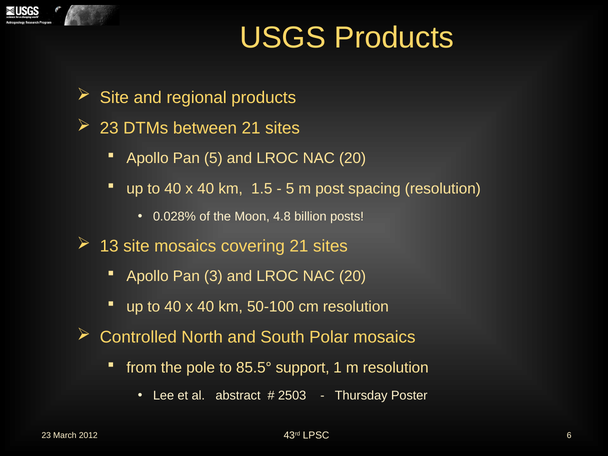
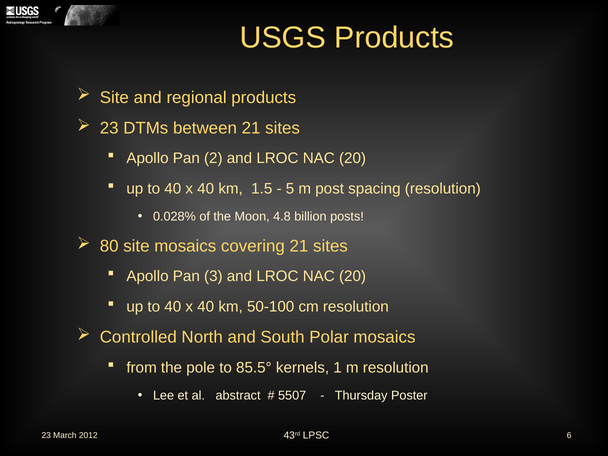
Pan 5: 5 -> 2 (213, 158)
13: 13 -> 80 (109, 246)
support: support -> kernels (303, 368)
2503: 2503 -> 5507 (292, 396)
